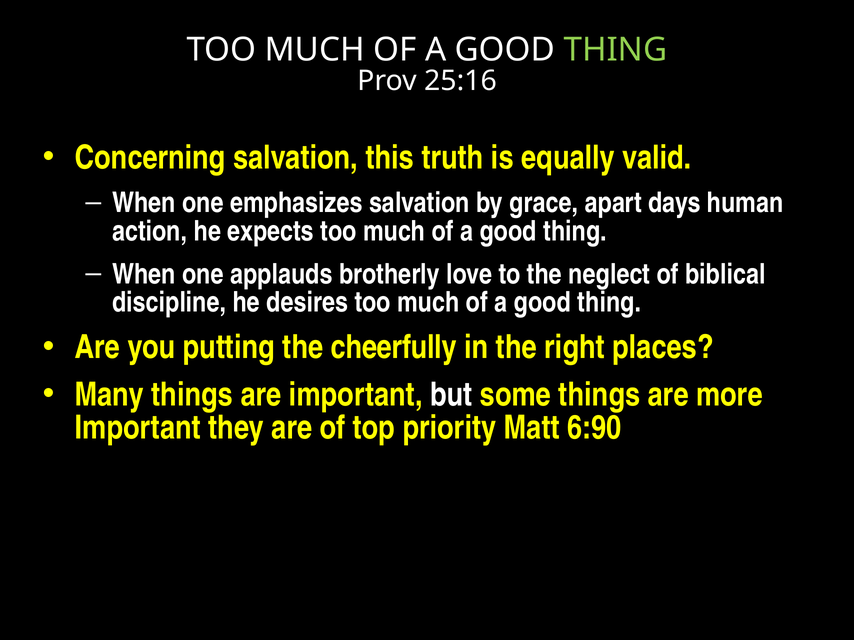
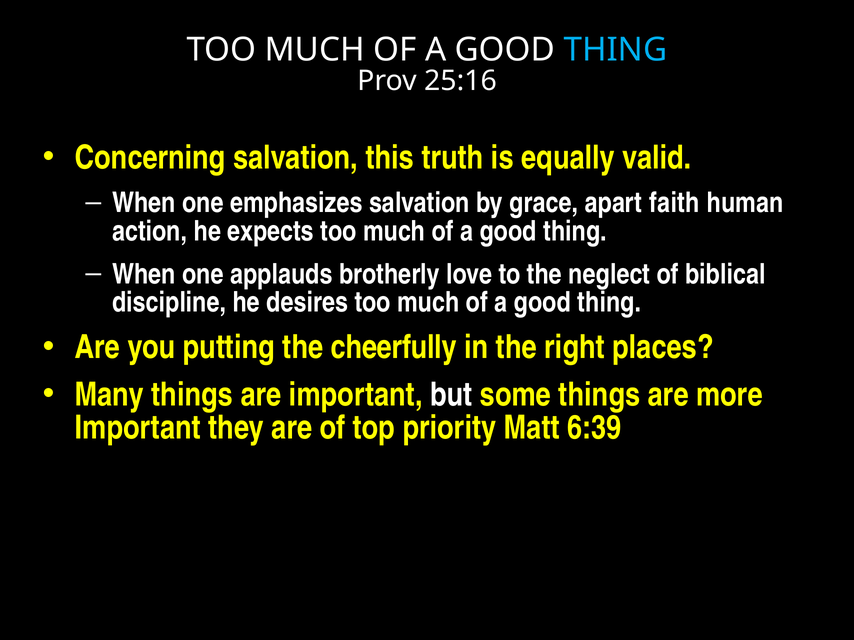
THING colour: light green -> light blue (615, 50)
days: days -> faith (674, 203)
6:90: 6:90 -> 6:39 (594, 428)
